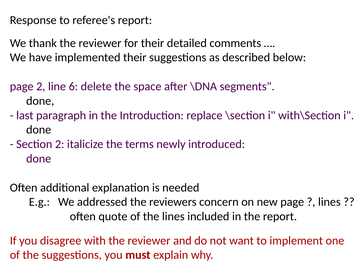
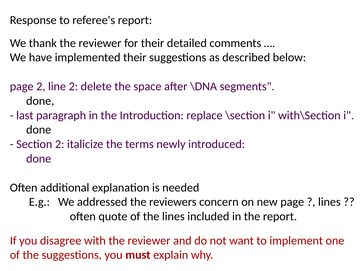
line 6: 6 -> 2 (73, 87)
